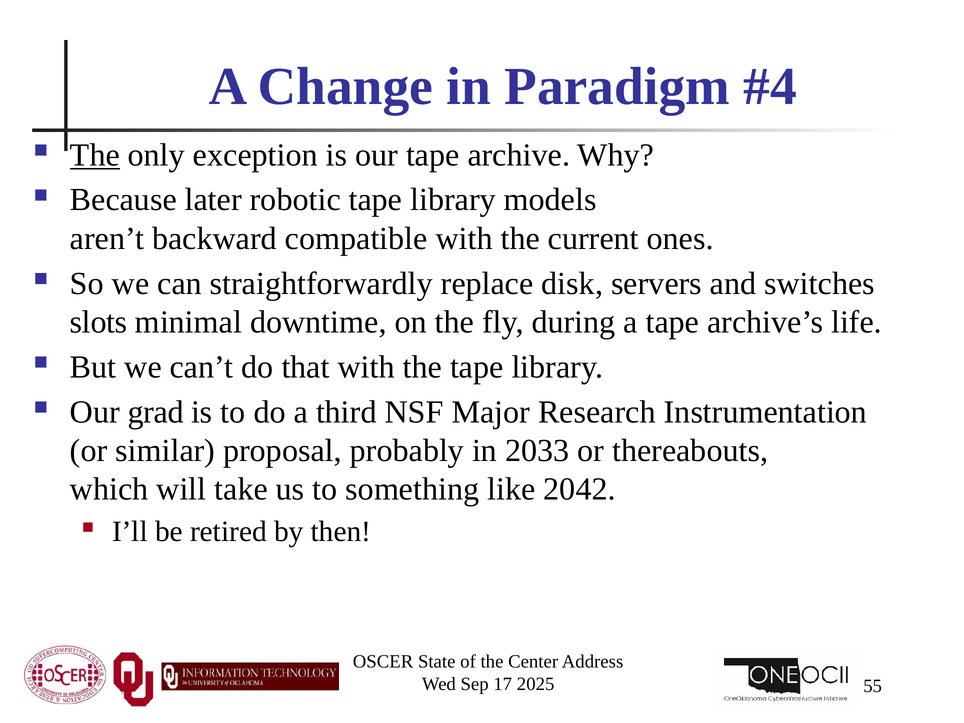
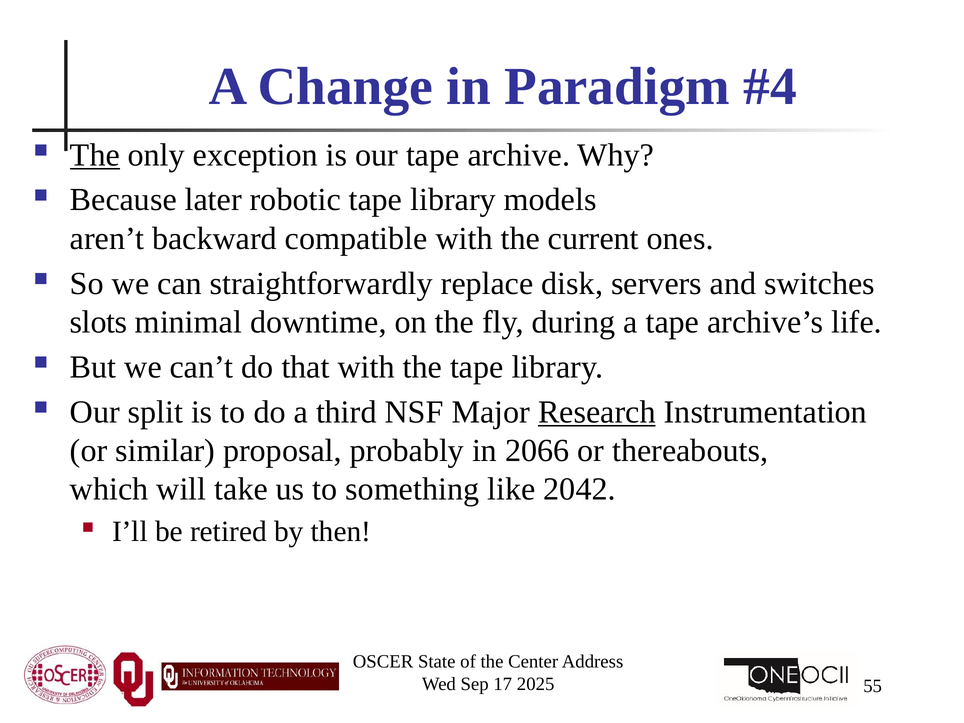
grad: grad -> split (155, 412)
Research underline: none -> present (597, 412)
2033: 2033 -> 2066 (537, 450)
